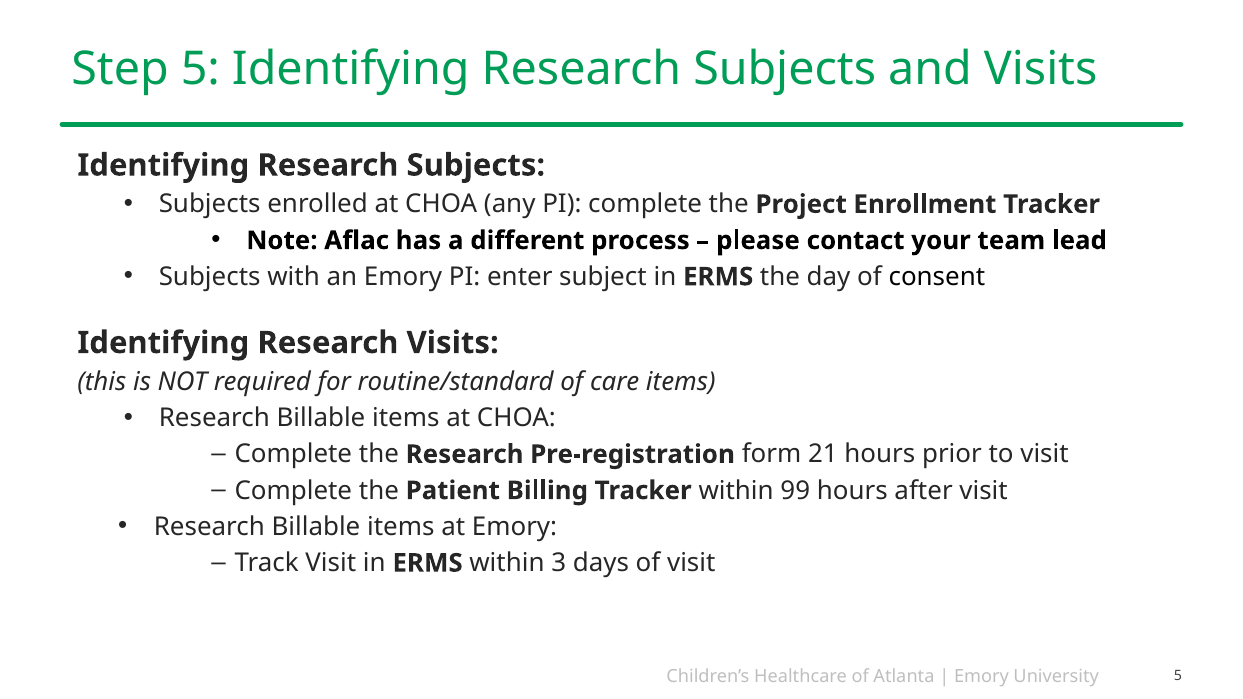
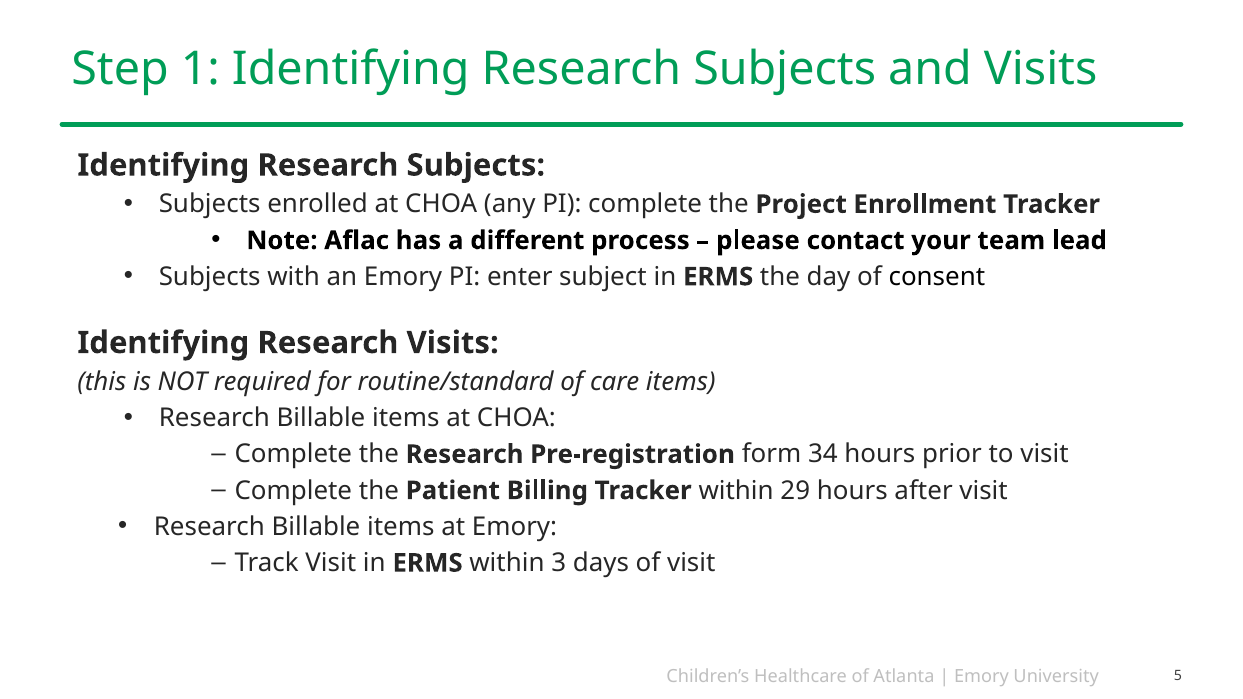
Step 5: 5 -> 1 (200, 69)
21: 21 -> 34 (823, 454)
99: 99 -> 29 (795, 491)
